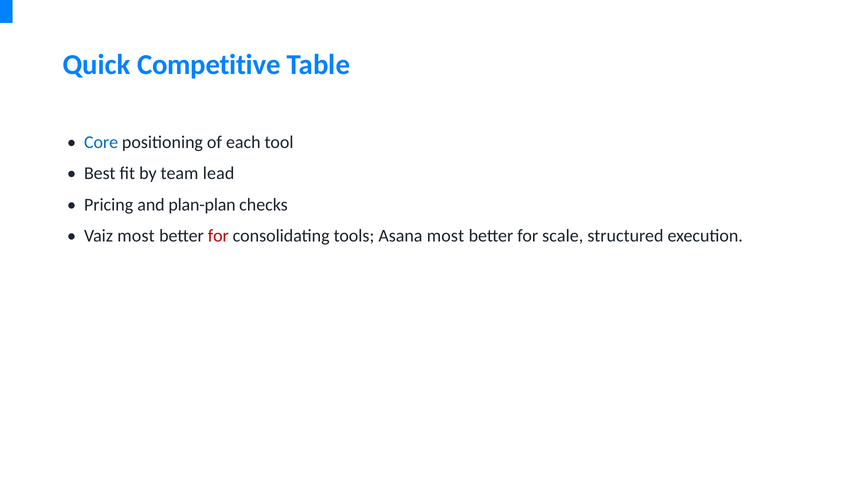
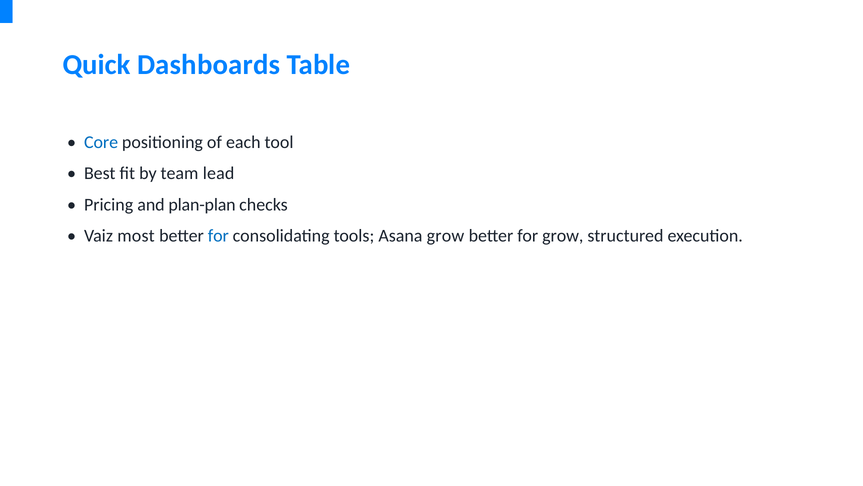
Competitive: Competitive -> Dashboards (209, 65)
for colour: red -> blue (218, 236)
Asana most: most -> grow (445, 236)
for scale: scale -> grow (563, 236)
